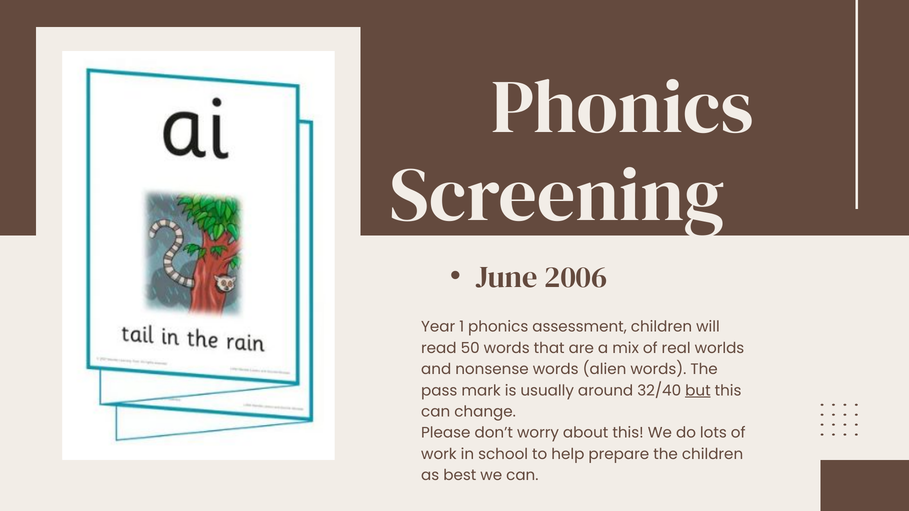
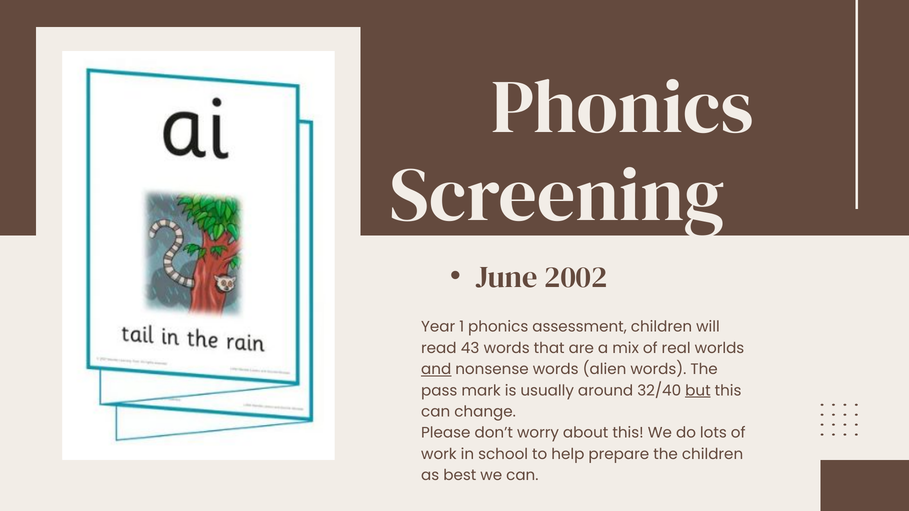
2006: 2006 -> 2002 (576, 277)
50: 50 -> 43 (470, 348)
and underline: none -> present (436, 370)
